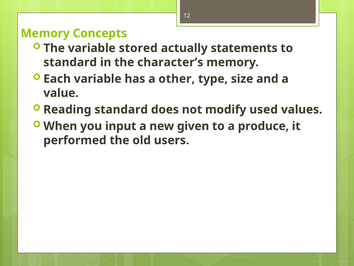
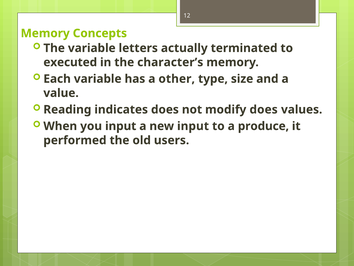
stored: stored -> letters (138, 48)
statements: statements -> terminated (244, 48)
standard: standard -> executed (70, 62)
Reading standard: standard -> indicates (121, 109)
modify used: used -> does (264, 109)
new given: given -> input (193, 126)
